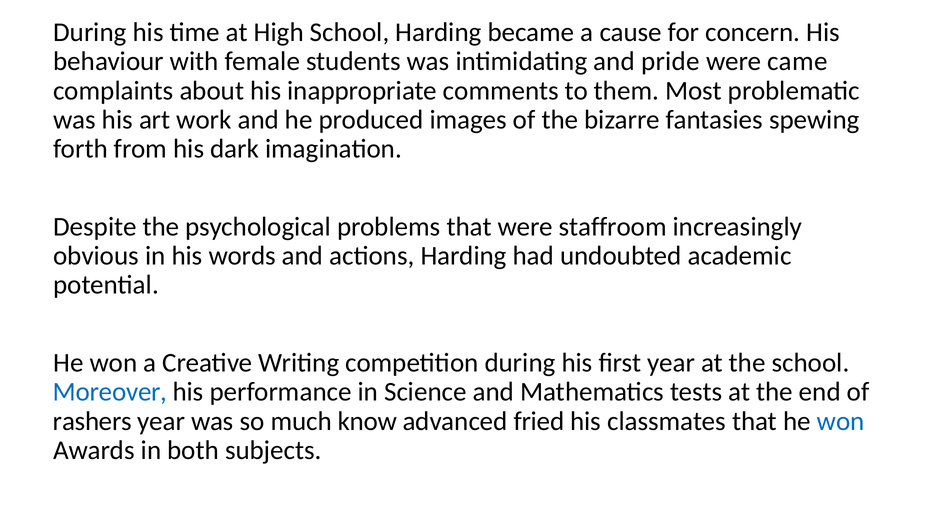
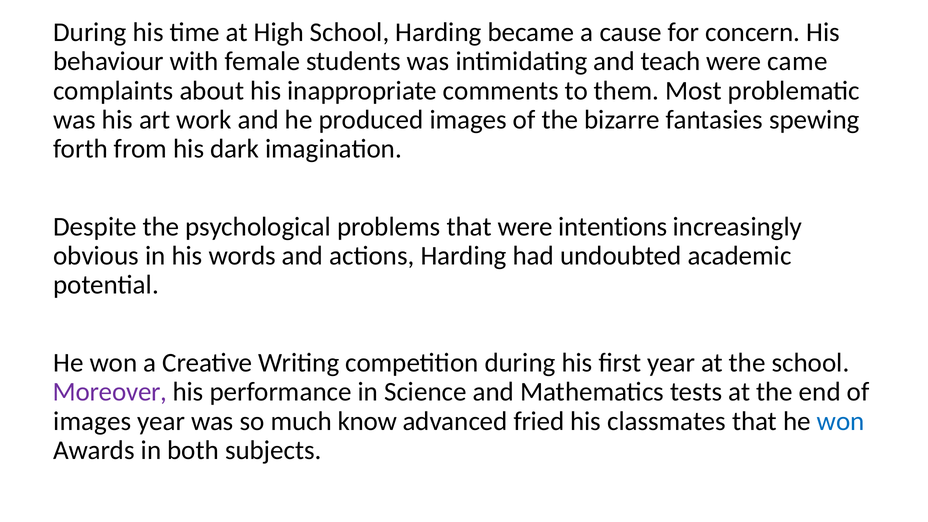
pride: pride -> teach (671, 61)
staffroom: staffroom -> intentions (613, 227)
Moreover colour: blue -> purple (110, 392)
rashers: rashers -> images (92, 421)
